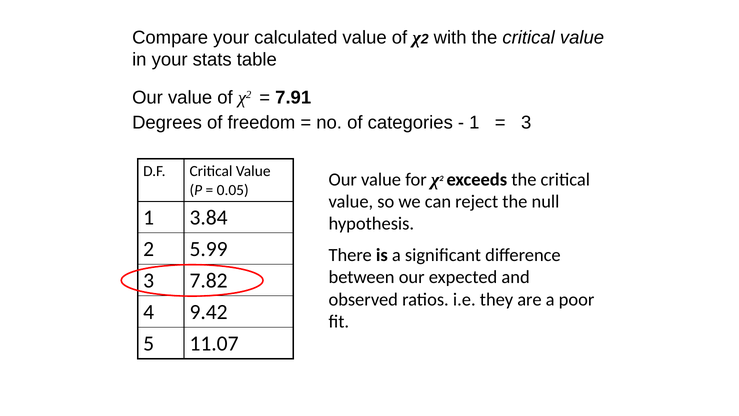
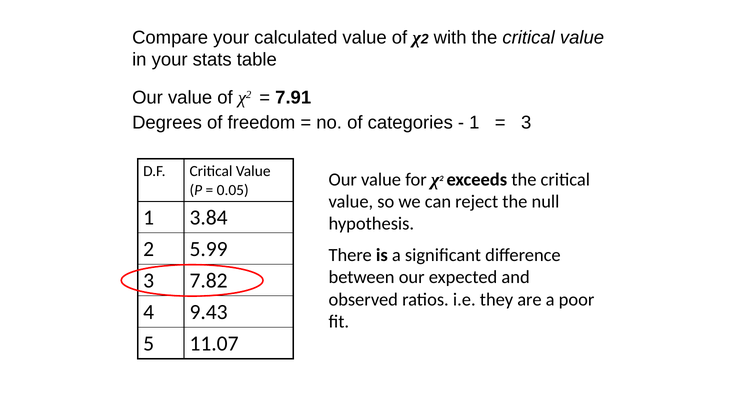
9.42: 9.42 -> 9.43 (209, 312)
